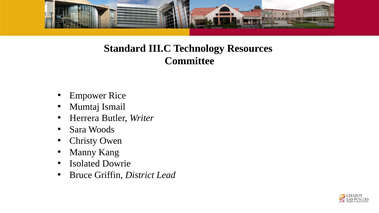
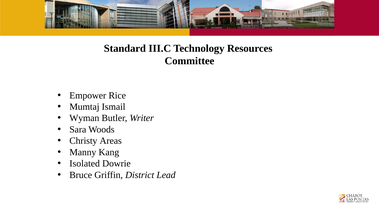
Herrera: Herrera -> Wyman (84, 118)
Owen: Owen -> Areas (111, 141)
